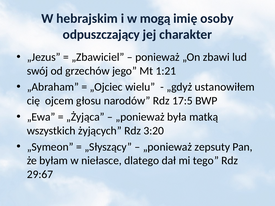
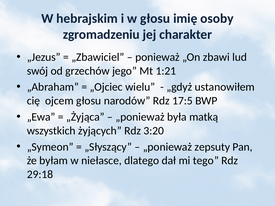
w mogą: mogą -> głosu (155, 19)
odpuszczający: odpuszczający -> zgromadzeniu (101, 35)
29:67: 29:67 -> 29:18 (40, 175)
